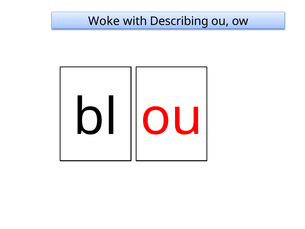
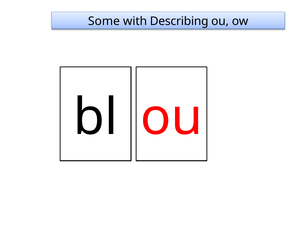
Woke: Woke -> Some (104, 21)
